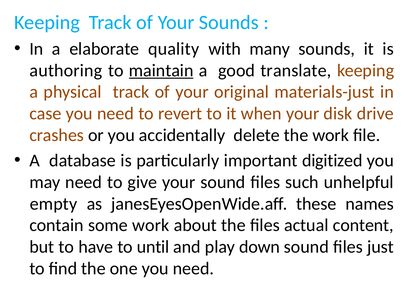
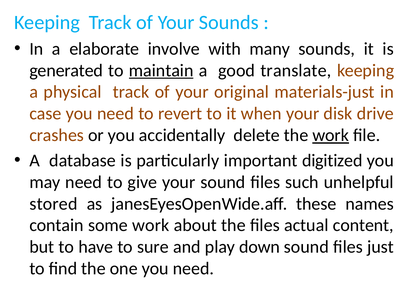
quality: quality -> involve (174, 49)
authoring: authoring -> generated (66, 70)
work underline: none -> present (331, 135)
empty: empty -> stored (54, 204)
until: until -> sure (153, 247)
